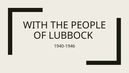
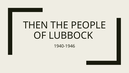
WITH: WITH -> THEN (36, 25)
